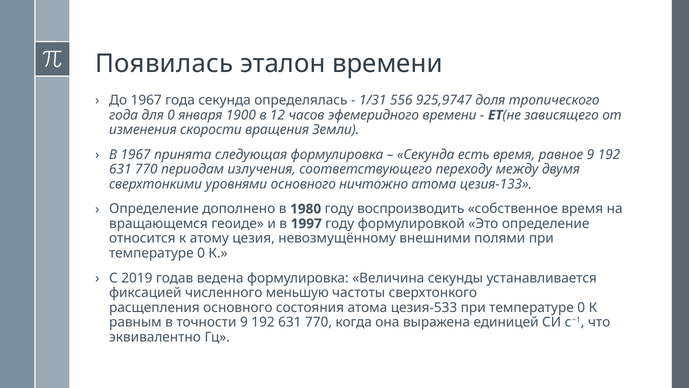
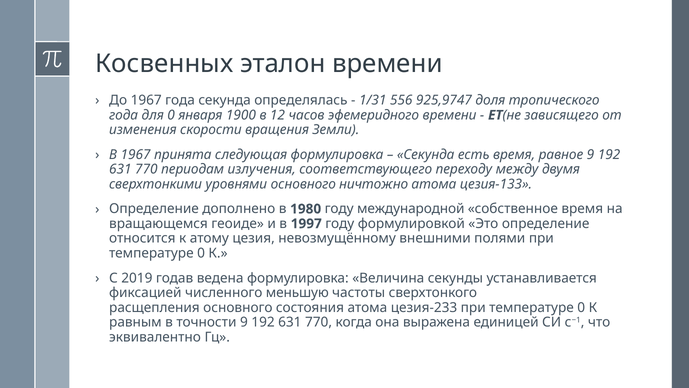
Появилась: Появилась -> Косвенных (164, 63)
воспроизводить: воспроизводить -> международной (411, 209)
цезия-533: цезия-533 -> цезия-233 (424, 307)
